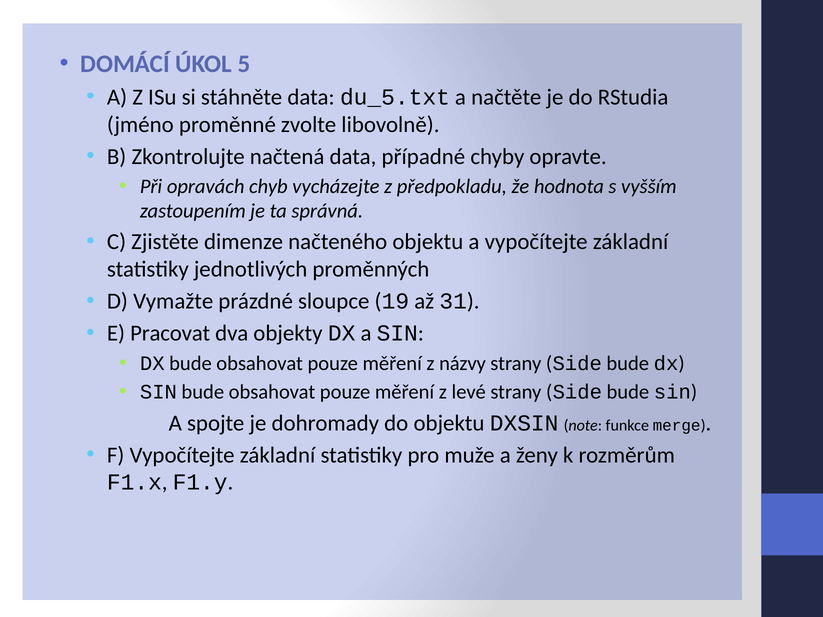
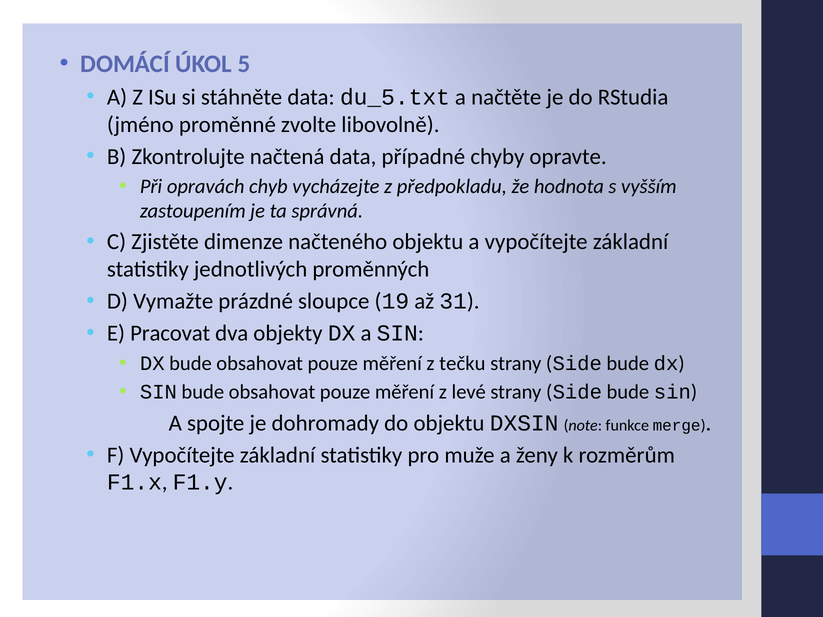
názvy: názvy -> tečku (462, 364)
